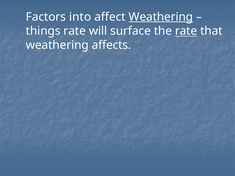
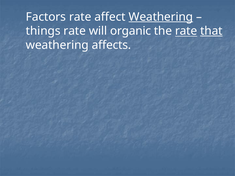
Factors into: into -> rate (80, 17)
surface: surface -> organic (131, 31)
that underline: none -> present (211, 31)
